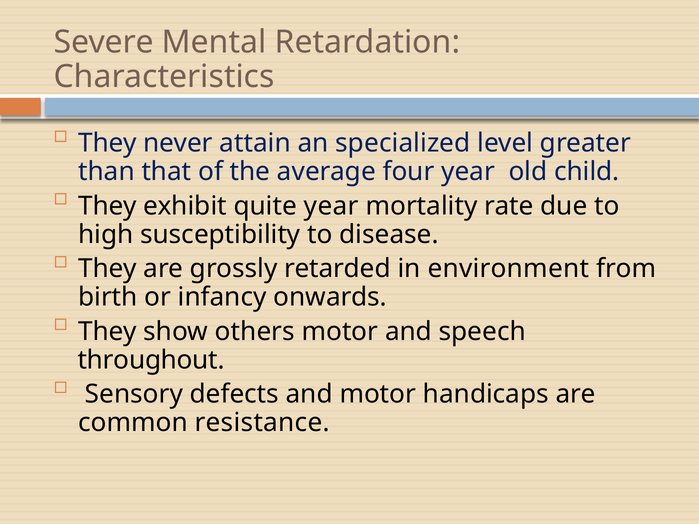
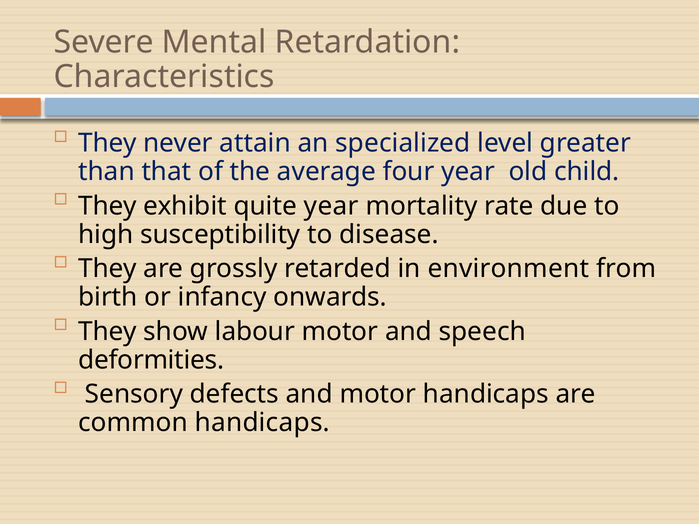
others: others -> labour (255, 332)
throughout: throughout -> deformities (151, 360)
common resistance: resistance -> handicaps (262, 423)
